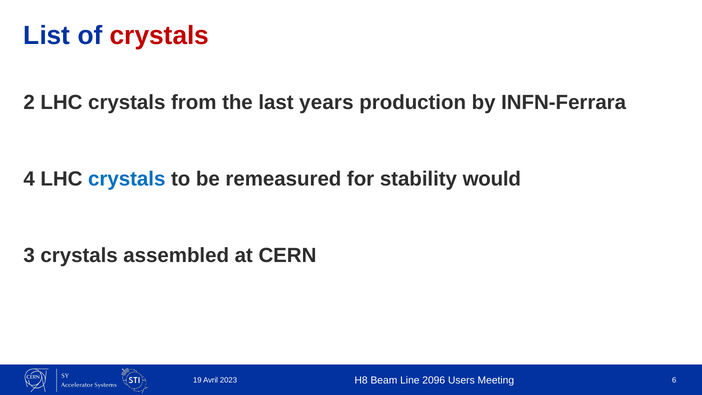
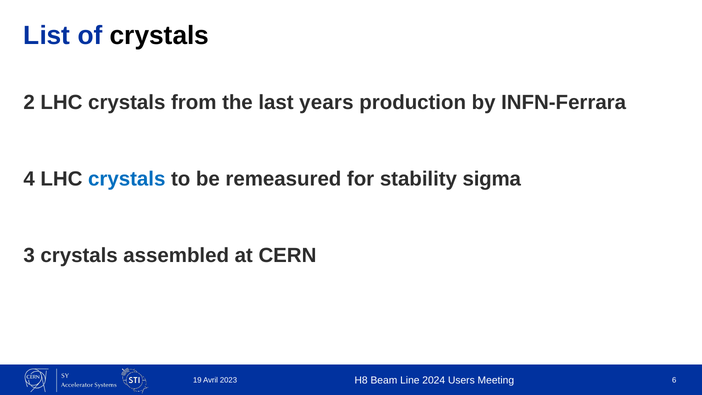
crystals colour: red -> black (159, 36)
would: would -> sigma (492, 179)
2096: 2096 -> 2024 (434, 380)
